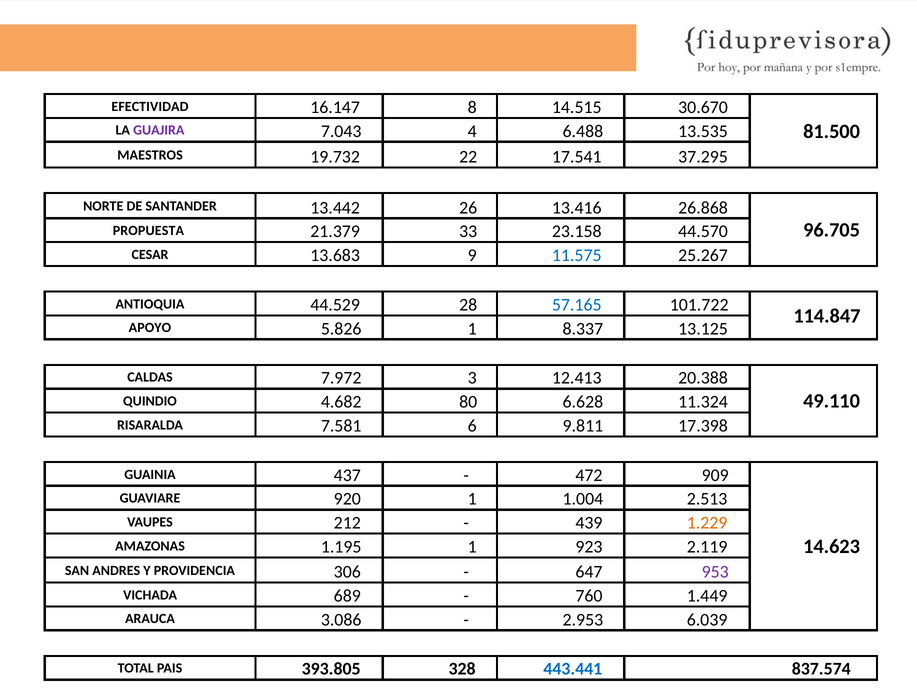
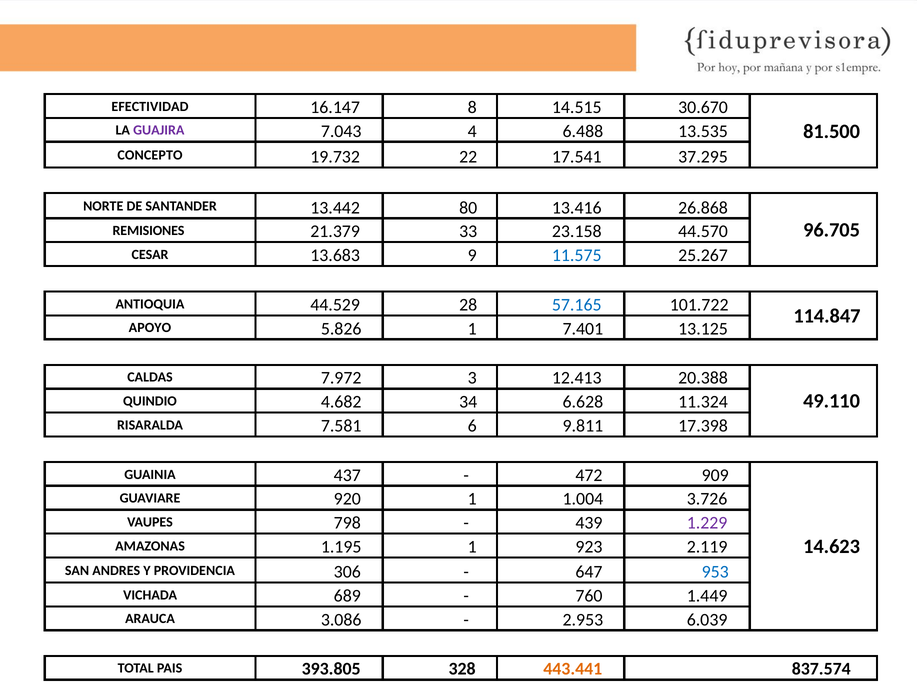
MAESTROS: MAESTROS -> CONCEPTO (150, 155)
26: 26 -> 80 (468, 208)
PROPUESTA: PROPUESTA -> REMISIONES (149, 231)
8.337: 8.337 -> 7.401 (583, 328)
80: 80 -> 34 (468, 402)
2.513: 2.513 -> 3.726 (707, 499)
212: 212 -> 798 (347, 523)
1.229 colour: orange -> purple (707, 523)
953 colour: purple -> blue (715, 572)
443.441 colour: blue -> orange (573, 669)
